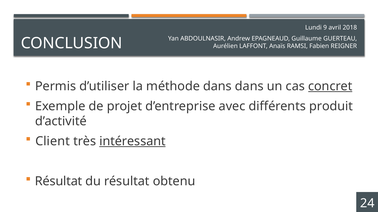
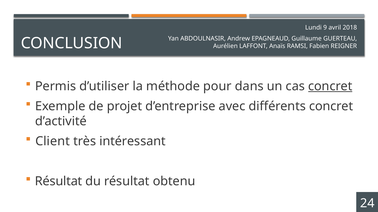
méthode dans: dans -> pour (217, 86)
différents produit: produit -> concret (331, 106)
intéressant underline: present -> none (132, 142)
